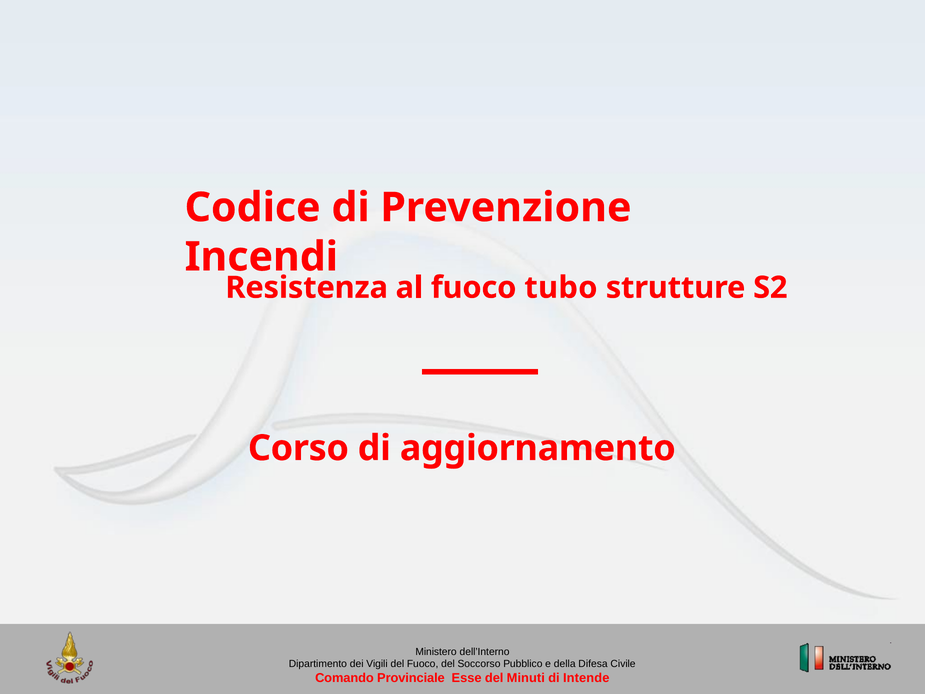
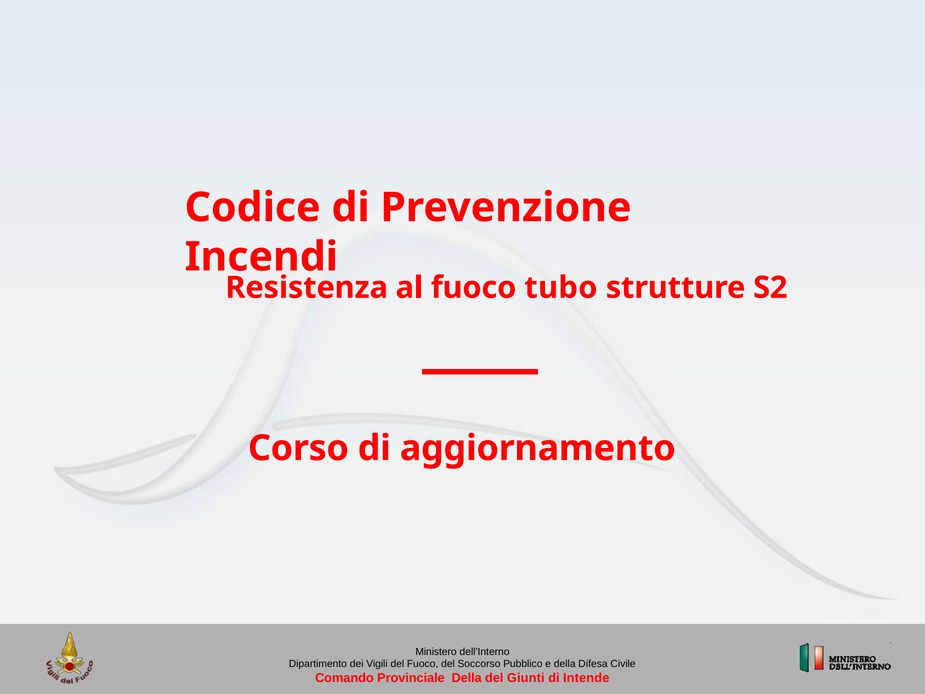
Provinciale Esse: Esse -> Della (467, 678)
Minuti: Minuti -> Giunti (526, 678)
